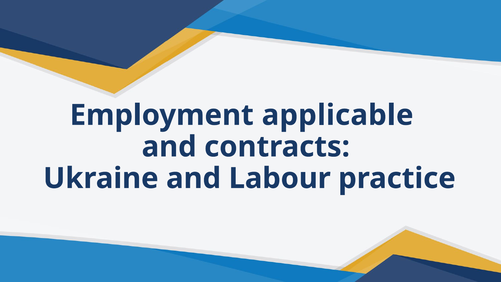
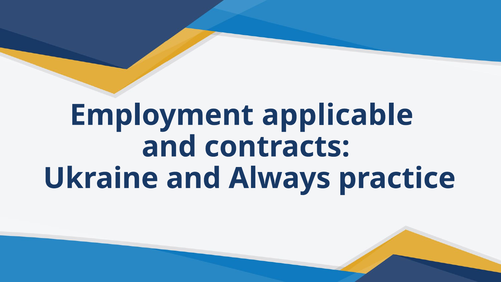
Labour: Labour -> Always (280, 178)
